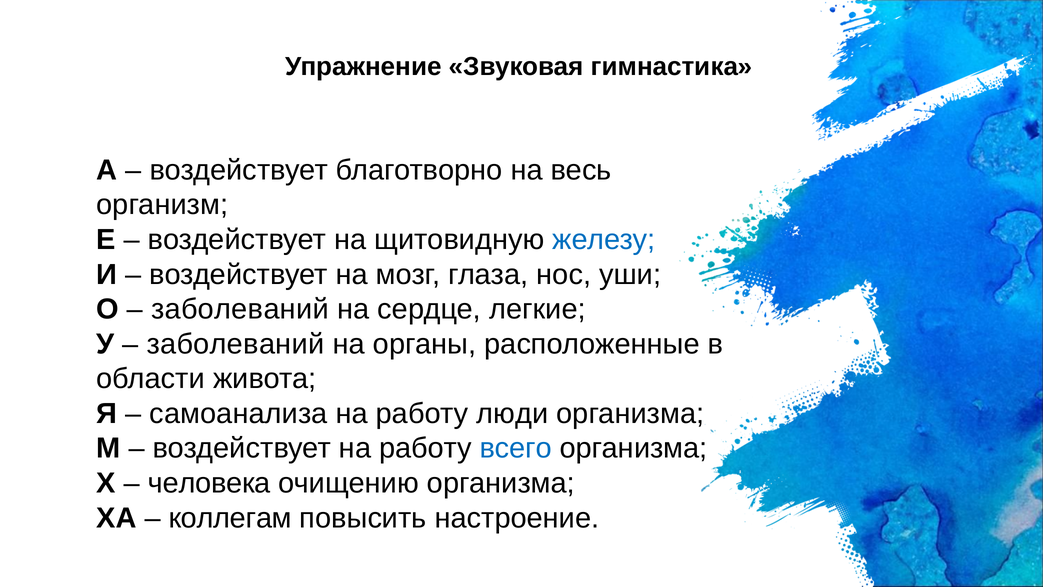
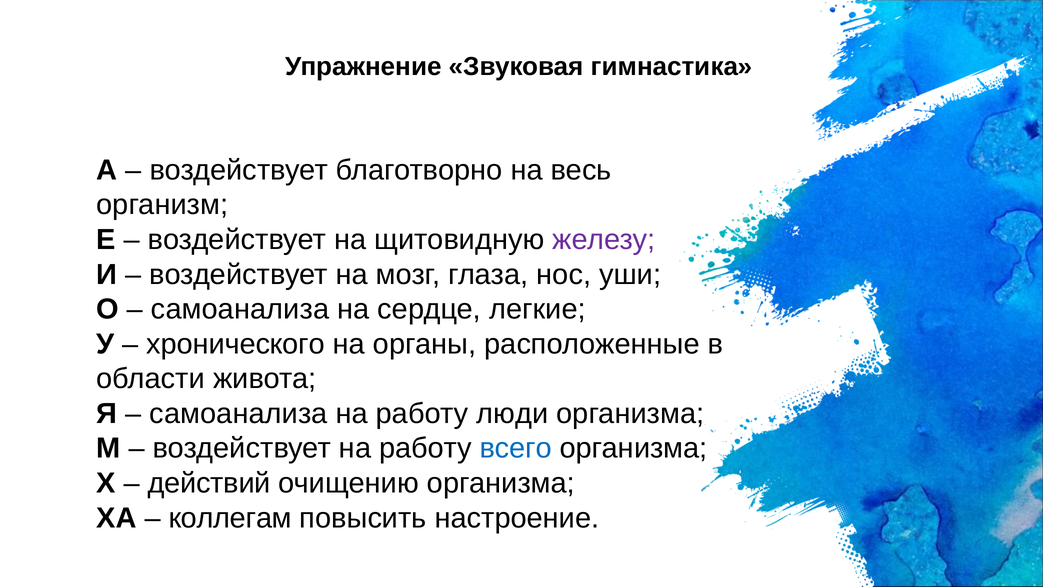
железу colour: blue -> purple (604, 240)
заболеваний: заболеваний -> самоанализа (240, 309)
заболеваний: заболеваний -> хронического (236, 344)
человека: человека -> действий (209, 483)
